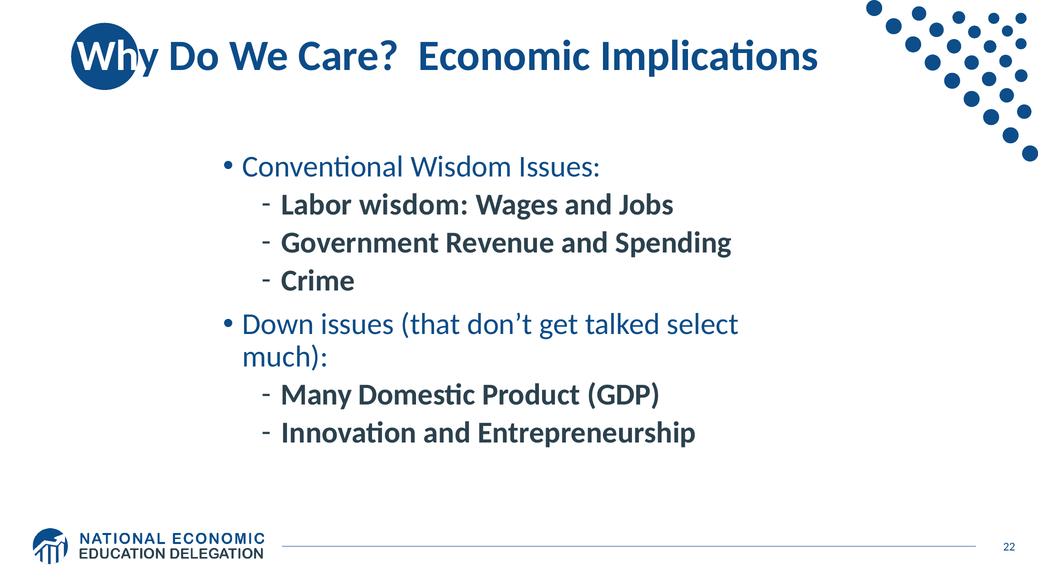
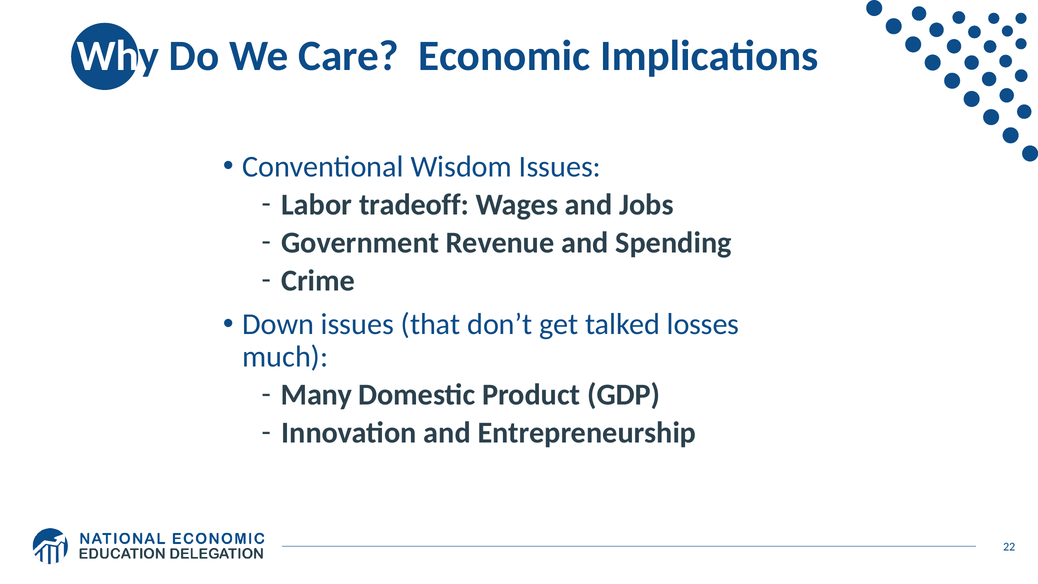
Labor wisdom: wisdom -> tradeoff (414, 205)
select: select -> losses (703, 324)
